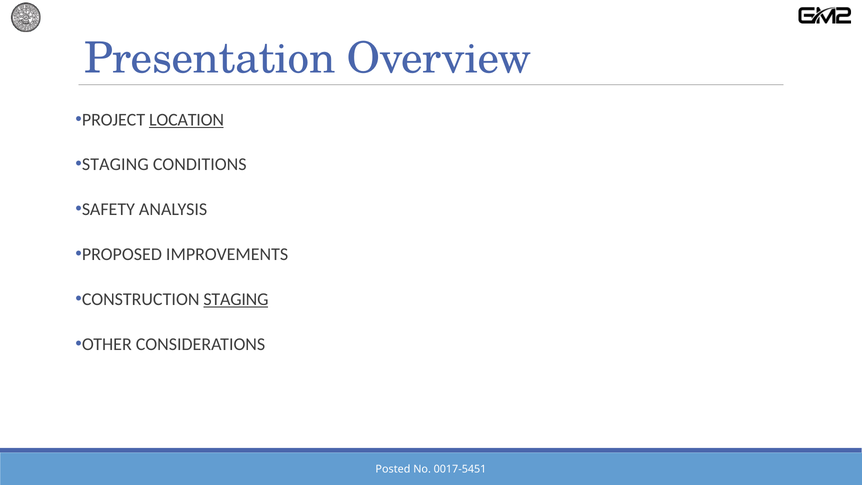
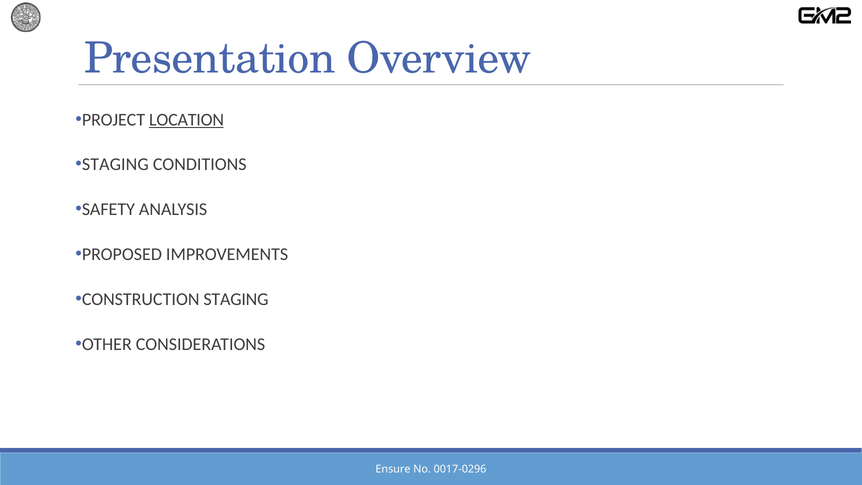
STAGING underline: present -> none (236, 299)
Posted: Posted -> Ensure (393, 469)
0017-5451: 0017-5451 -> 0017-0296 (460, 469)
